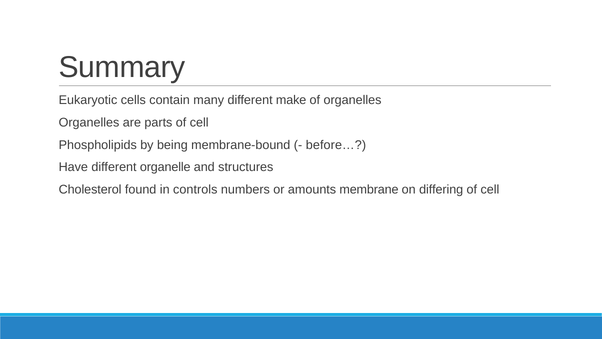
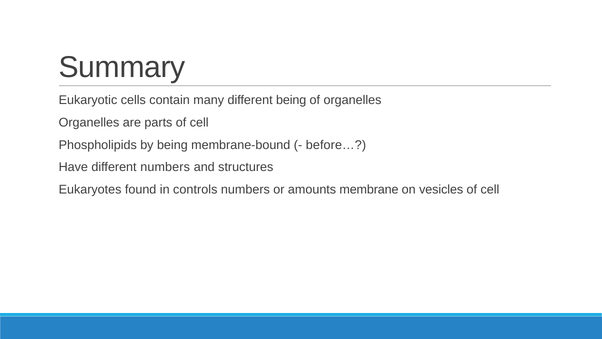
different make: make -> being (291, 100)
different organelle: organelle -> numbers (165, 167)
Cholesterol: Cholesterol -> Eukaryotes (90, 189)
differing: differing -> vesicles (441, 189)
